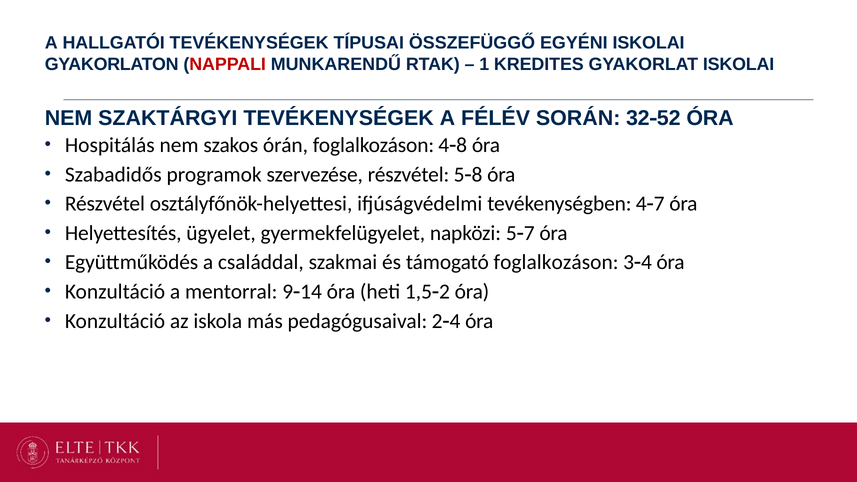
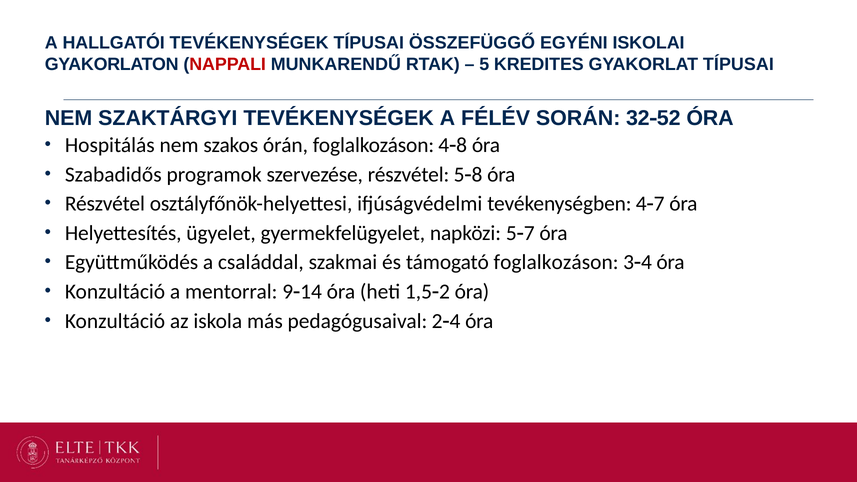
1: 1 -> 5 (484, 64)
GYAKORLAT ISKOLAI: ISKOLAI -> TÍPUSAI (738, 64)
